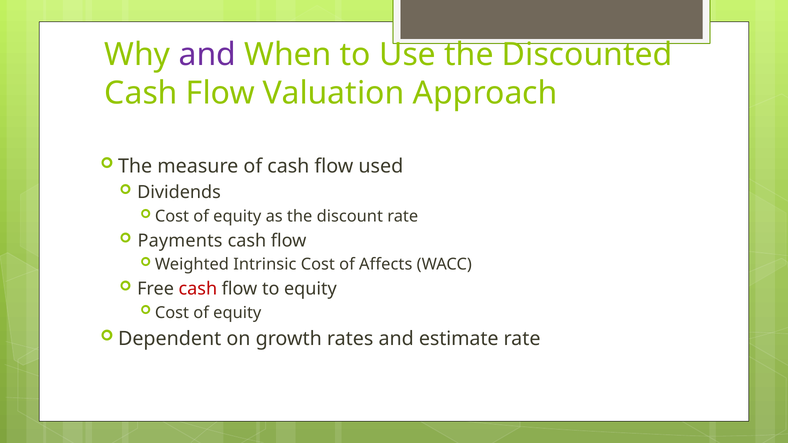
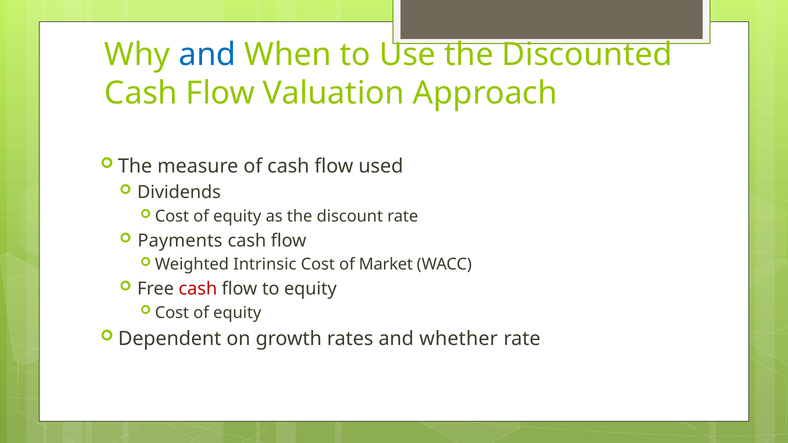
and colour: purple -> blue (207, 55)
Affects: Affects -> Market (386, 265)
estimate: estimate -> whether (459, 339)
